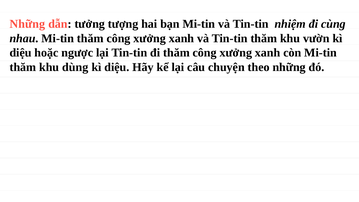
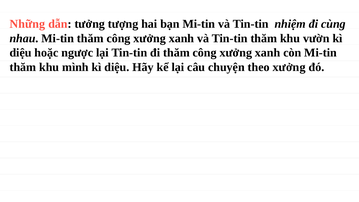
dùng: dùng -> mình (75, 67)
theo những: những -> xưởng (289, 67)
